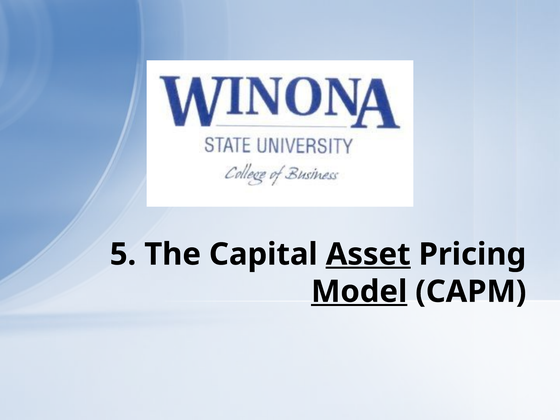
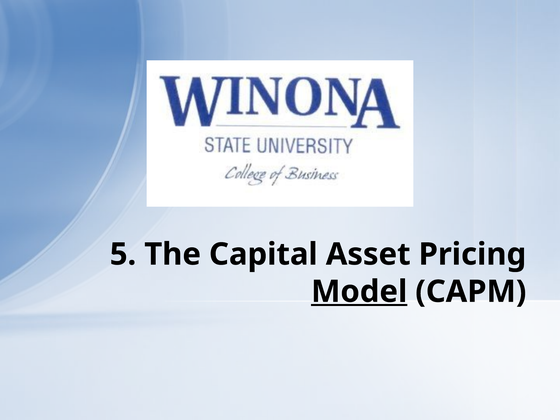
Asset underline: present -> none (368, 254)
